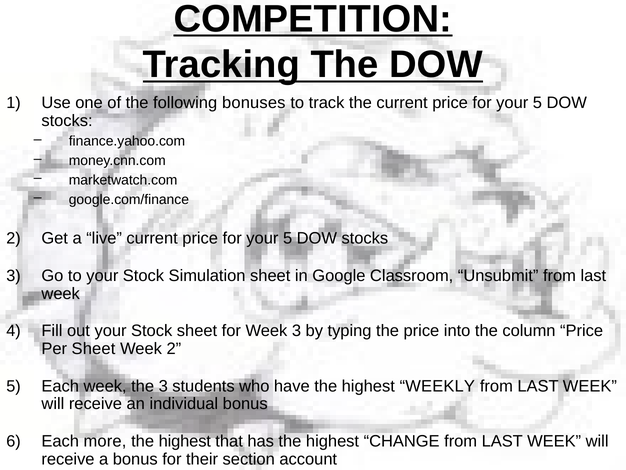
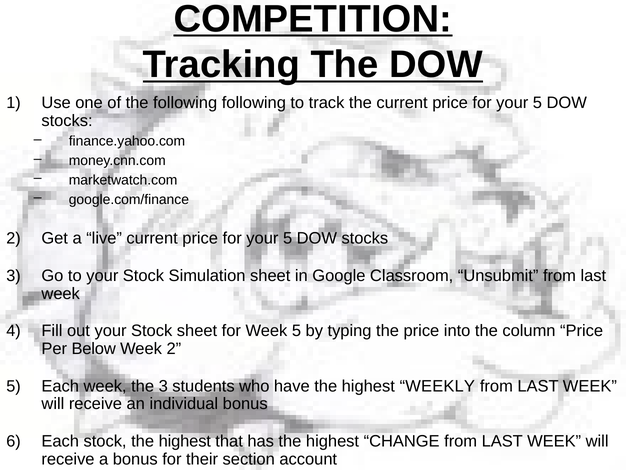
following bonuses: bonuses -> following (254, 103)
Week 3: 3 -> 5 (297, 331)
Per Sheet: Sheet -> Below (94, 348)
Each more: more -> stock (105, 441)
